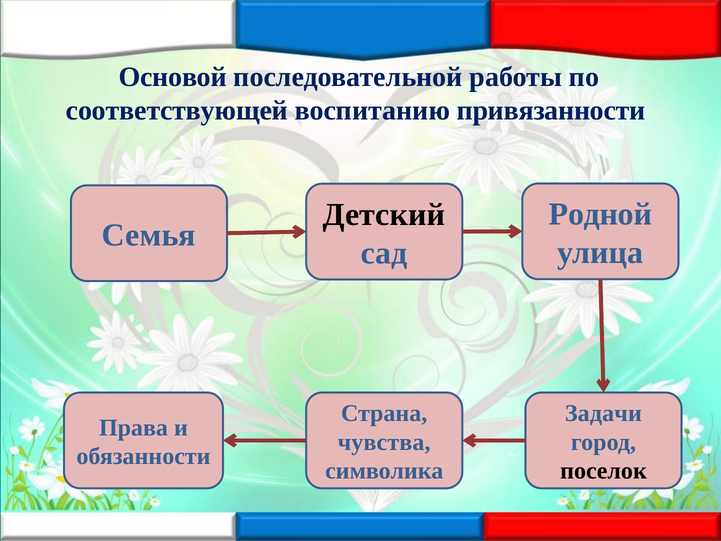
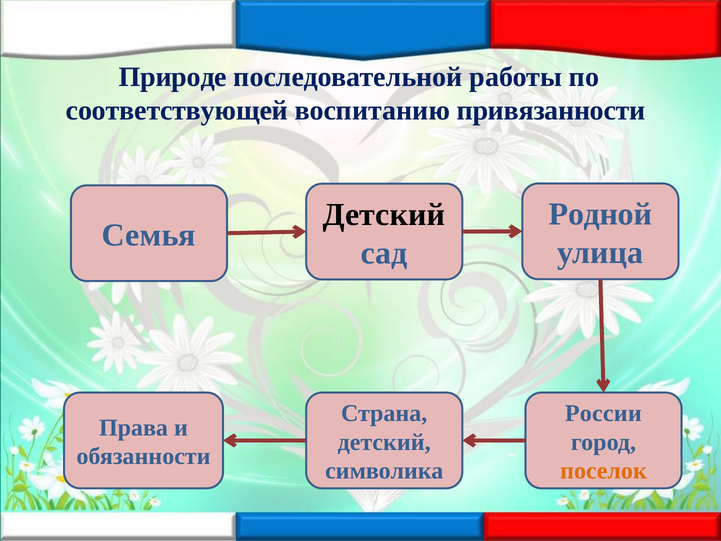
Основой: Основой -> Природе (173, 77)
Задачи: Задачи -> России (603, 413)
чувства: чувства -> детский (384, 442)
поселок colour: black -> orange (604, 471)
